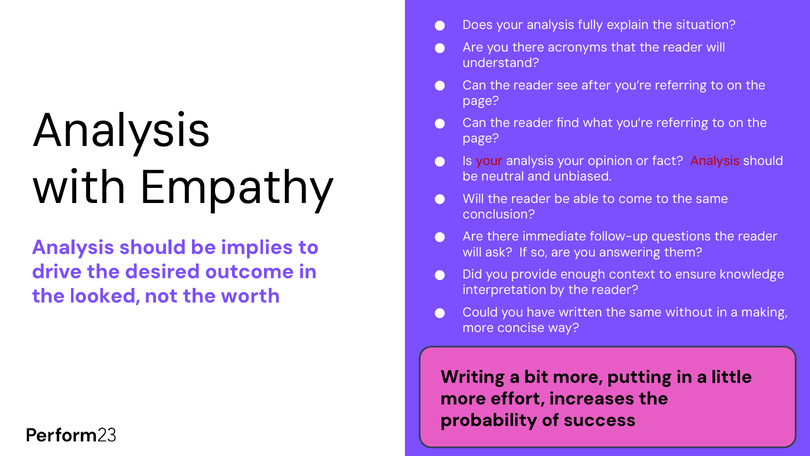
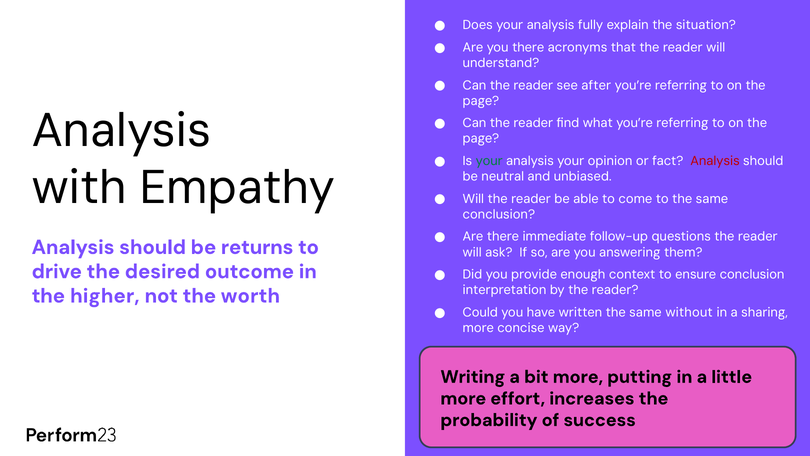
your colour: red -> green (489, 161)
implies: implies -> returns (257, 247)
ensure knowledge: knowledge -> conclusion (752, 274)
looked: looked -> higher (105, 296)
making: making -> sharing (765, 312)
